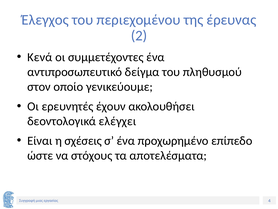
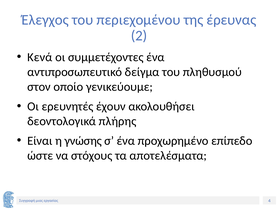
ελέγχει: ελέγχει -> πλήρης (118, 121)
σχέσεις: σχέσεις -> γνώσης (83, 140)
